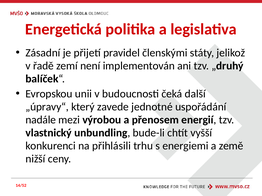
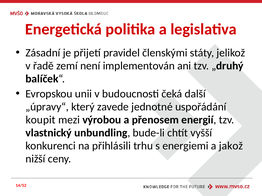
nadále: nadále -> koupit (41, 120)
země: země -> jakož (231, 146)
